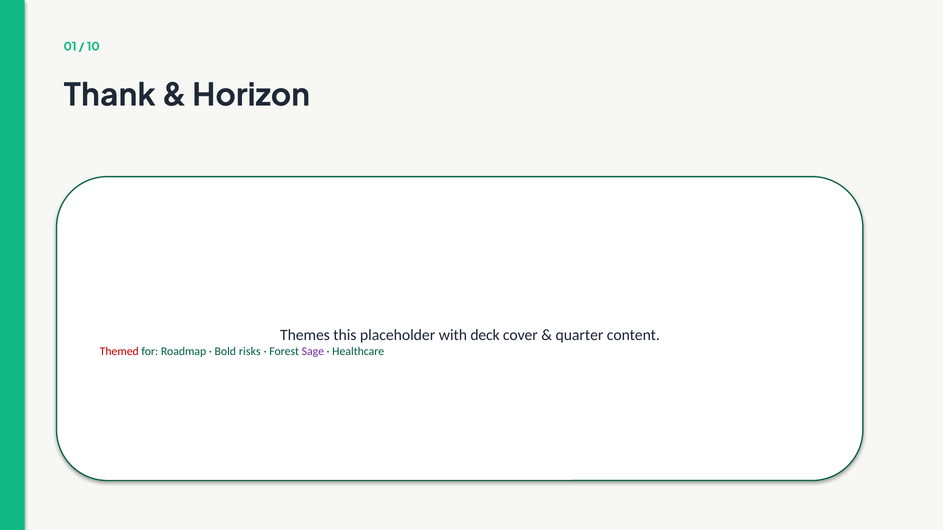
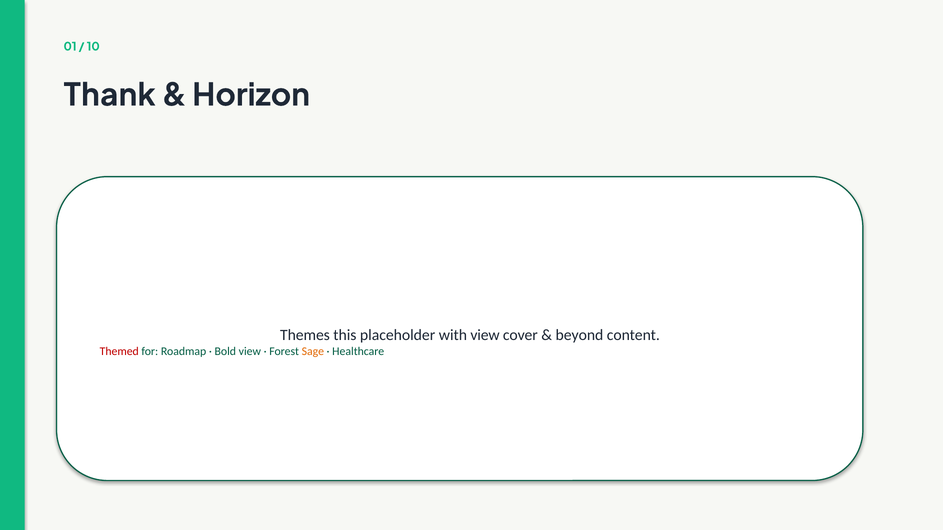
with deck: deck -> view (485, 335)
quarter: quarter -> beyond (579, 335)
Bold risks: risks -> view (250, 351)
Sage colour: purple -> orange (313, 351)
